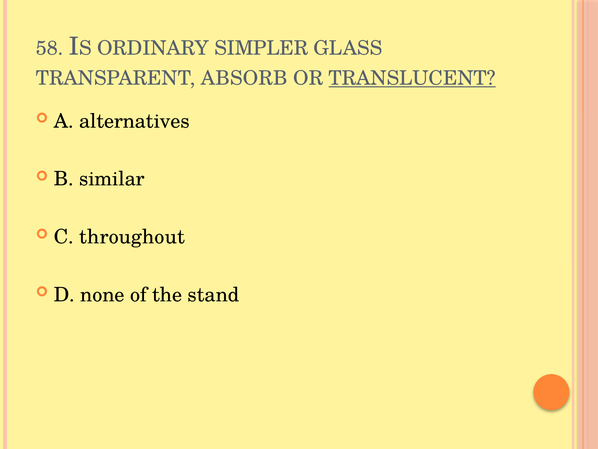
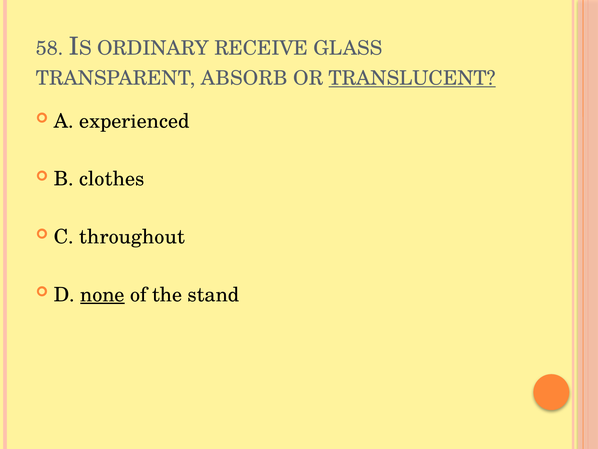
SIMPLER: SIMPLER -> RECEIVE (261, 48)
alternatives: alternatives -> experienced (134, 121)
similar: similar -> clothes (112, 179)
none underline: none -> present (102, 294)
